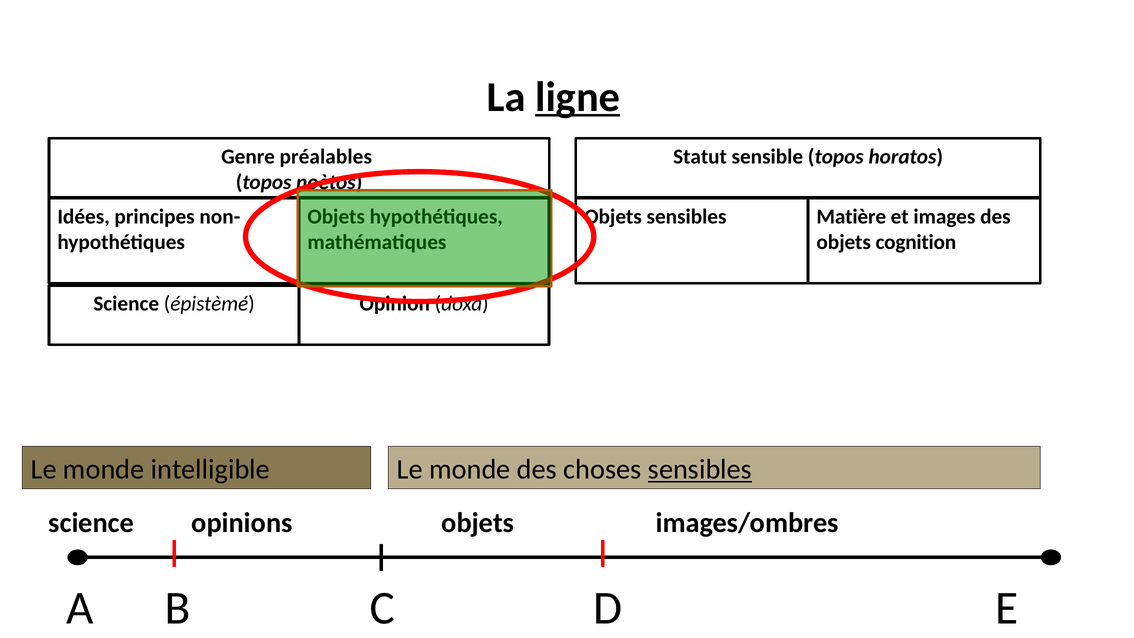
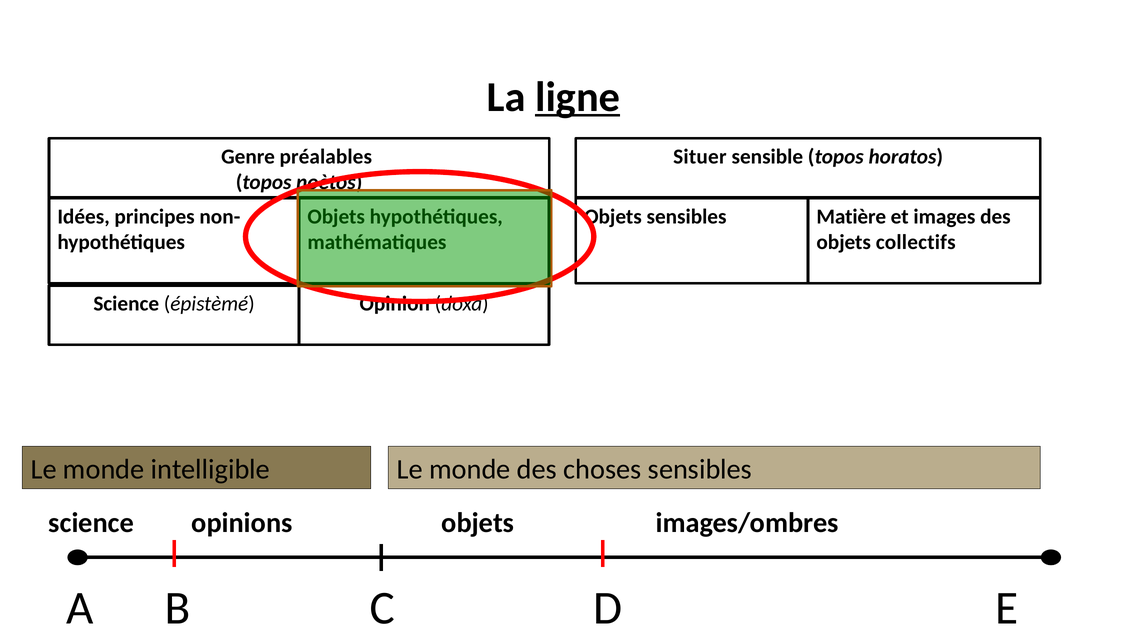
Statut: Statut -> Situer (700, 156)
cognition: cognition -> collectifs (916, 242)
sensibles underline: present -> none (700, 469)
